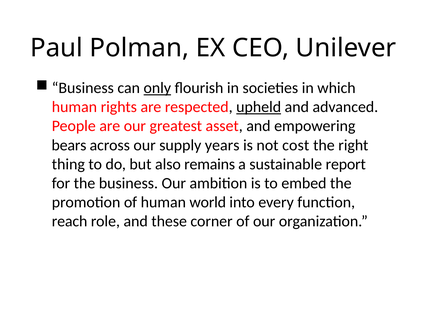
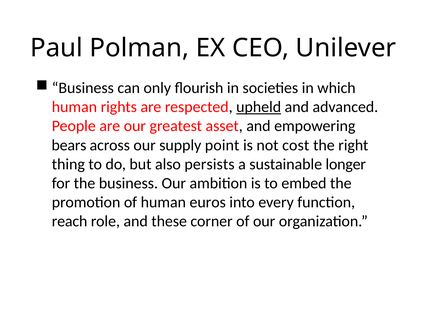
only underline: present -> none (157, 88)
years: years -> point (222, 145)
remains: remains -> persists (209, 164)
report: report -> longer (346, 164)
world: world -> euros (208, 202)
